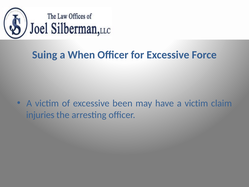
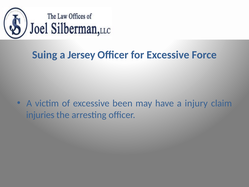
When: When -> Jersey (81, 55)
have a victim: victim -> injury (196, 103)
